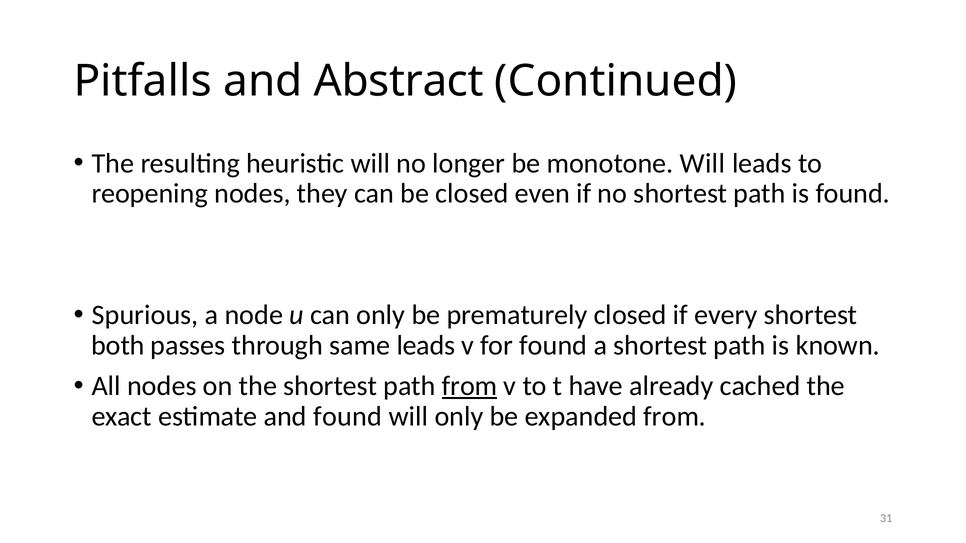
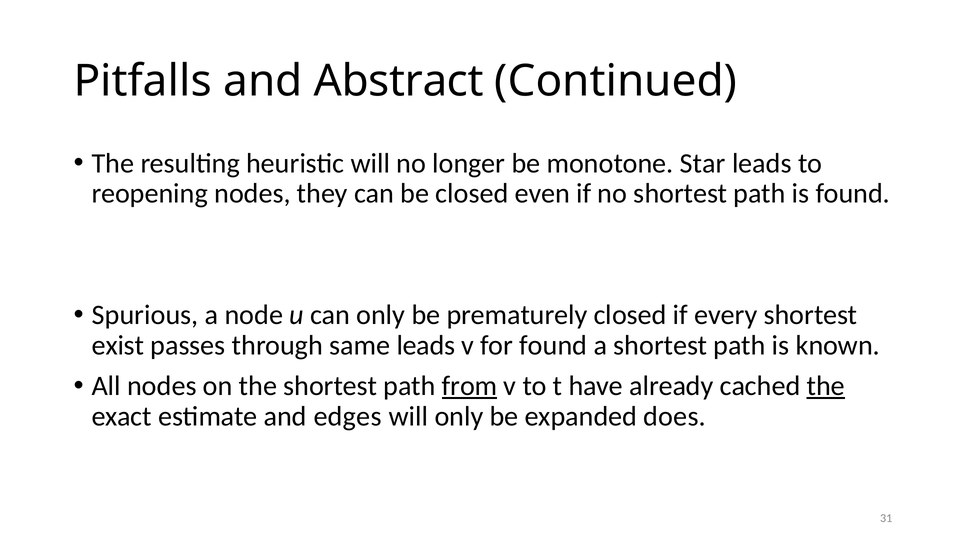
monotone Will: Will -> Star (703, 163)
both: both -> exist (118, 346)
the underline: none -> present (826, 386)
and found: found -> edges (348, 417)
expanded from: from -> does (675, 417)
